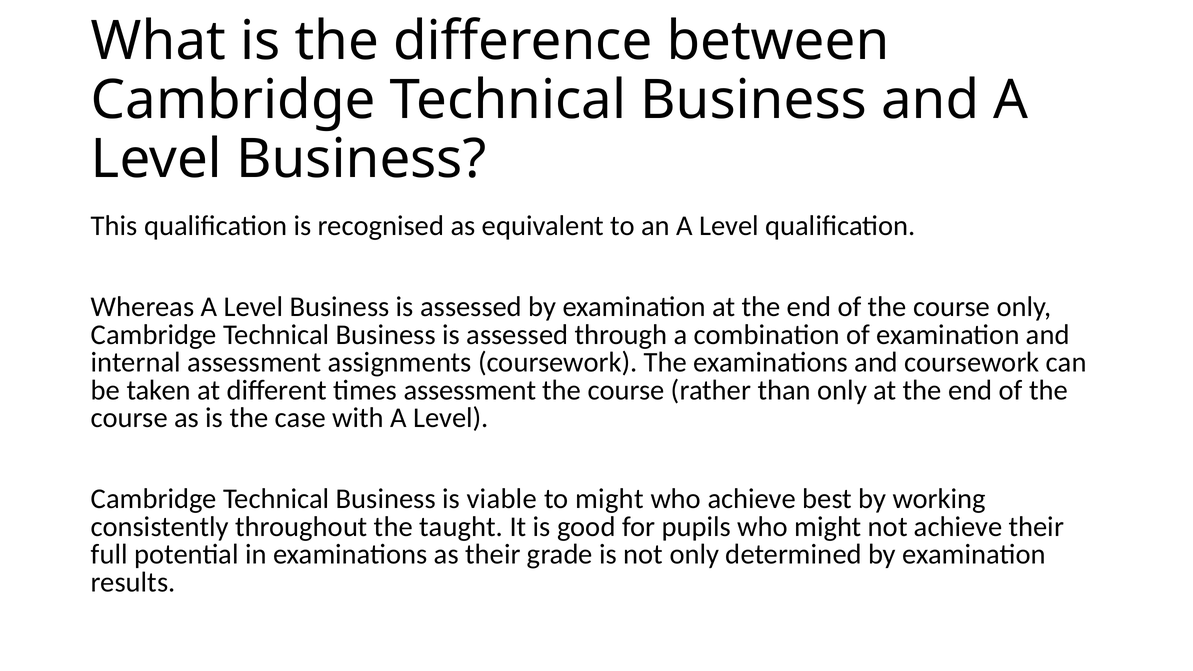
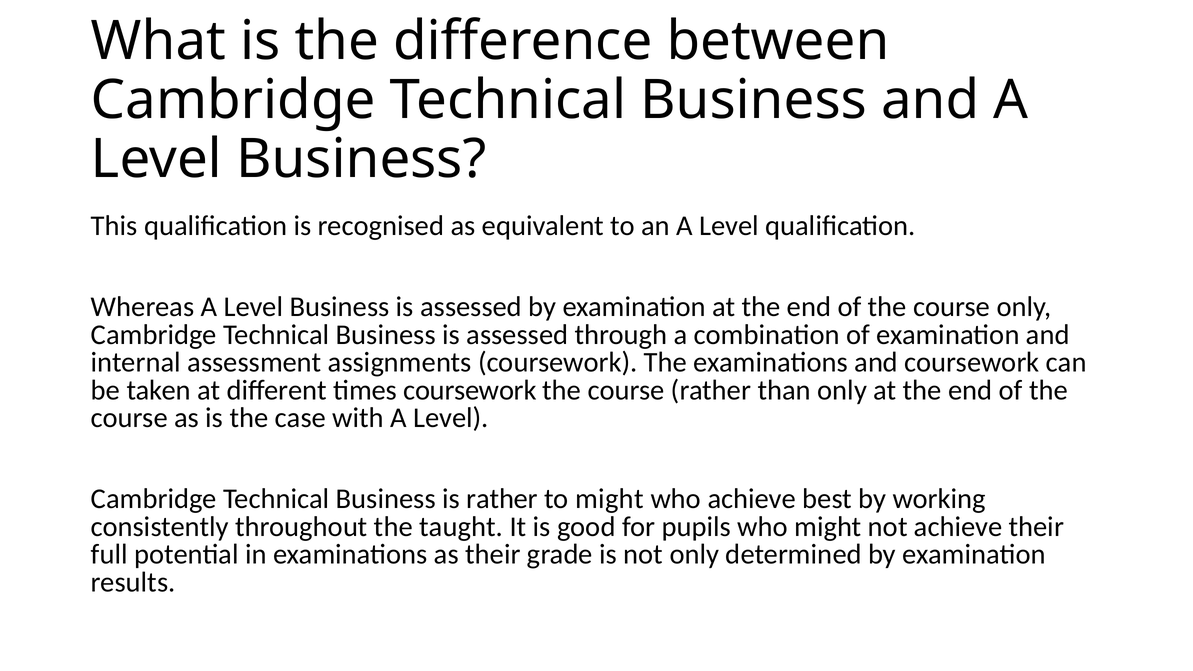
times assessment: assessment -> coursework (470, 390)
is viable: viable -> rather (502, 499)
